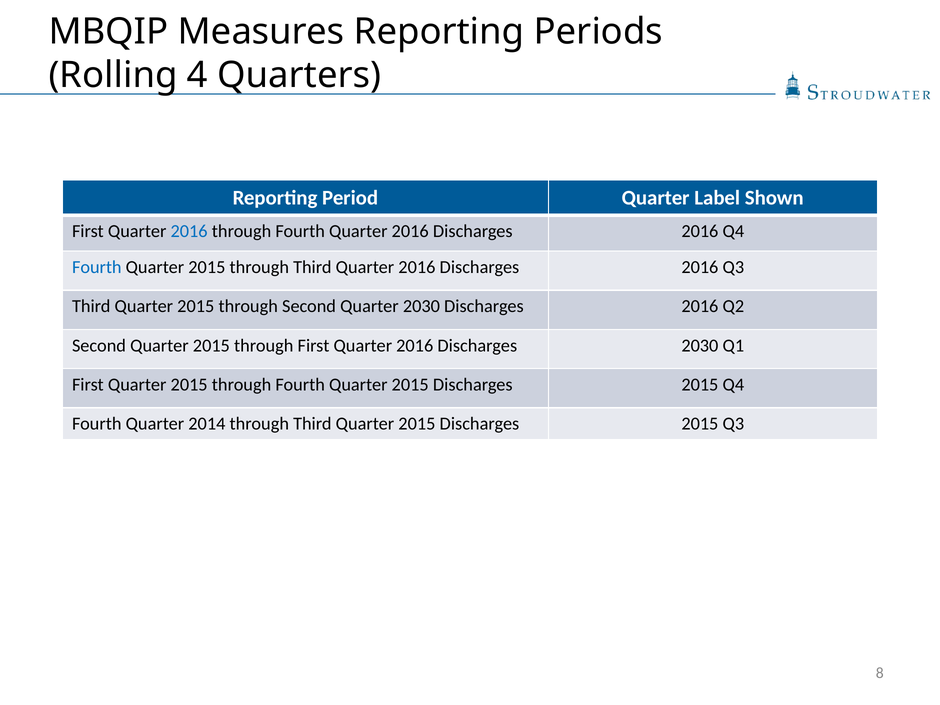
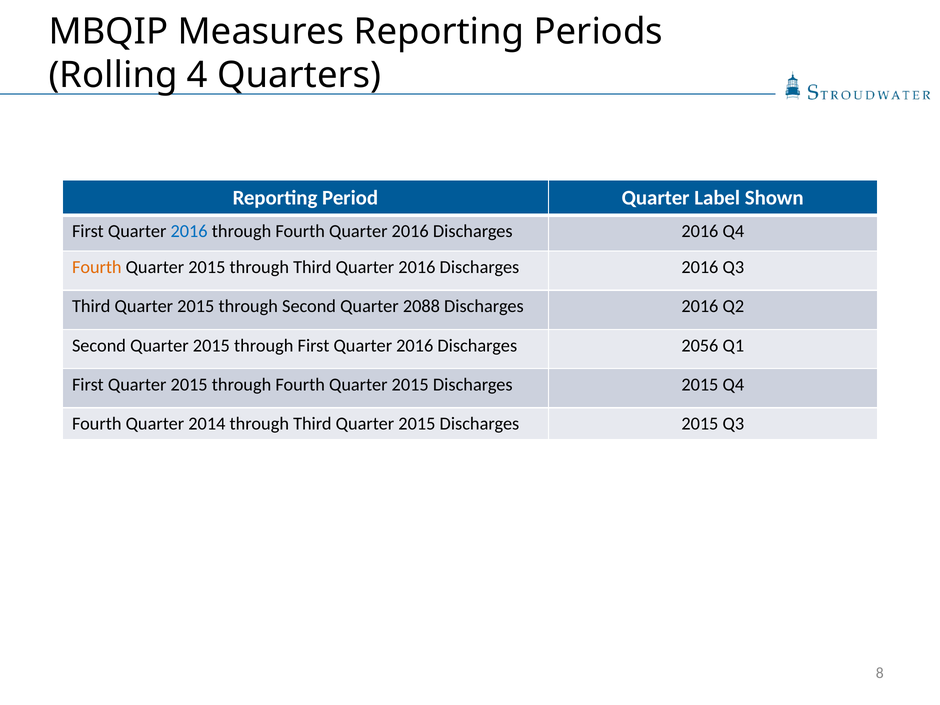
Fourth colour: blue -> orange (97, 267)
Quarter 2030: 2030 -> 2088 (421, 306)
Discharges 2030: 2030 -> 2056 (700, 346)
